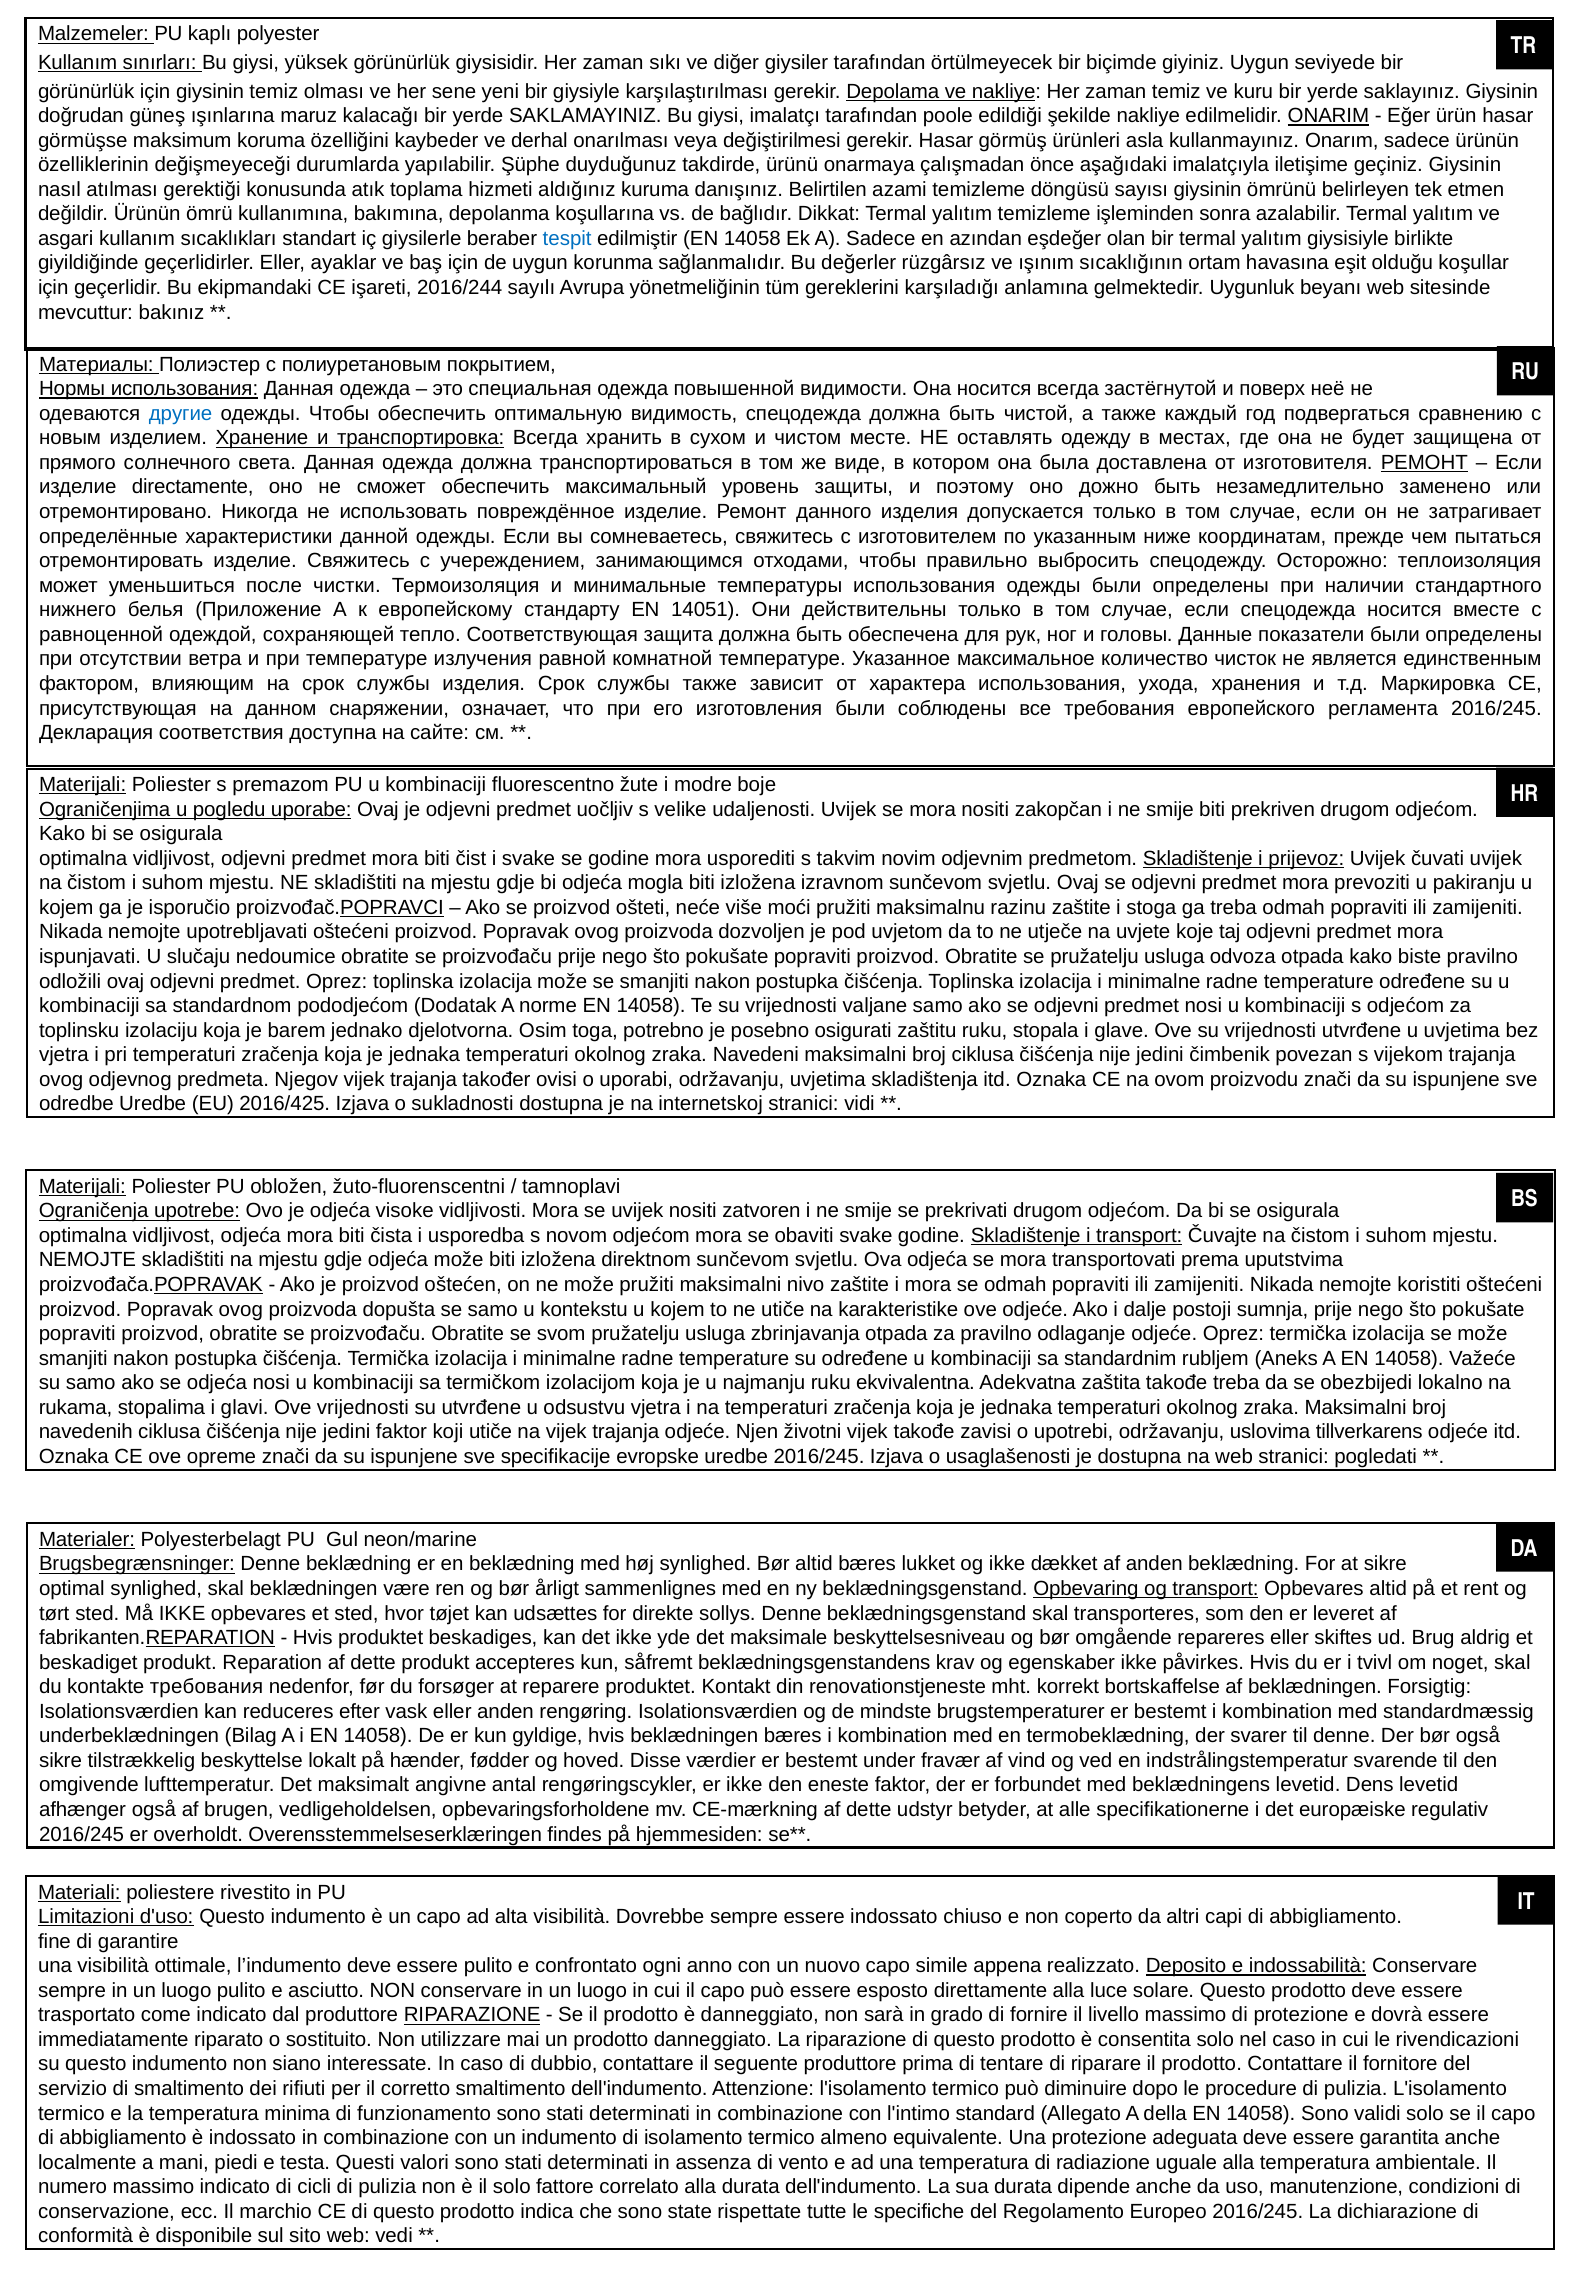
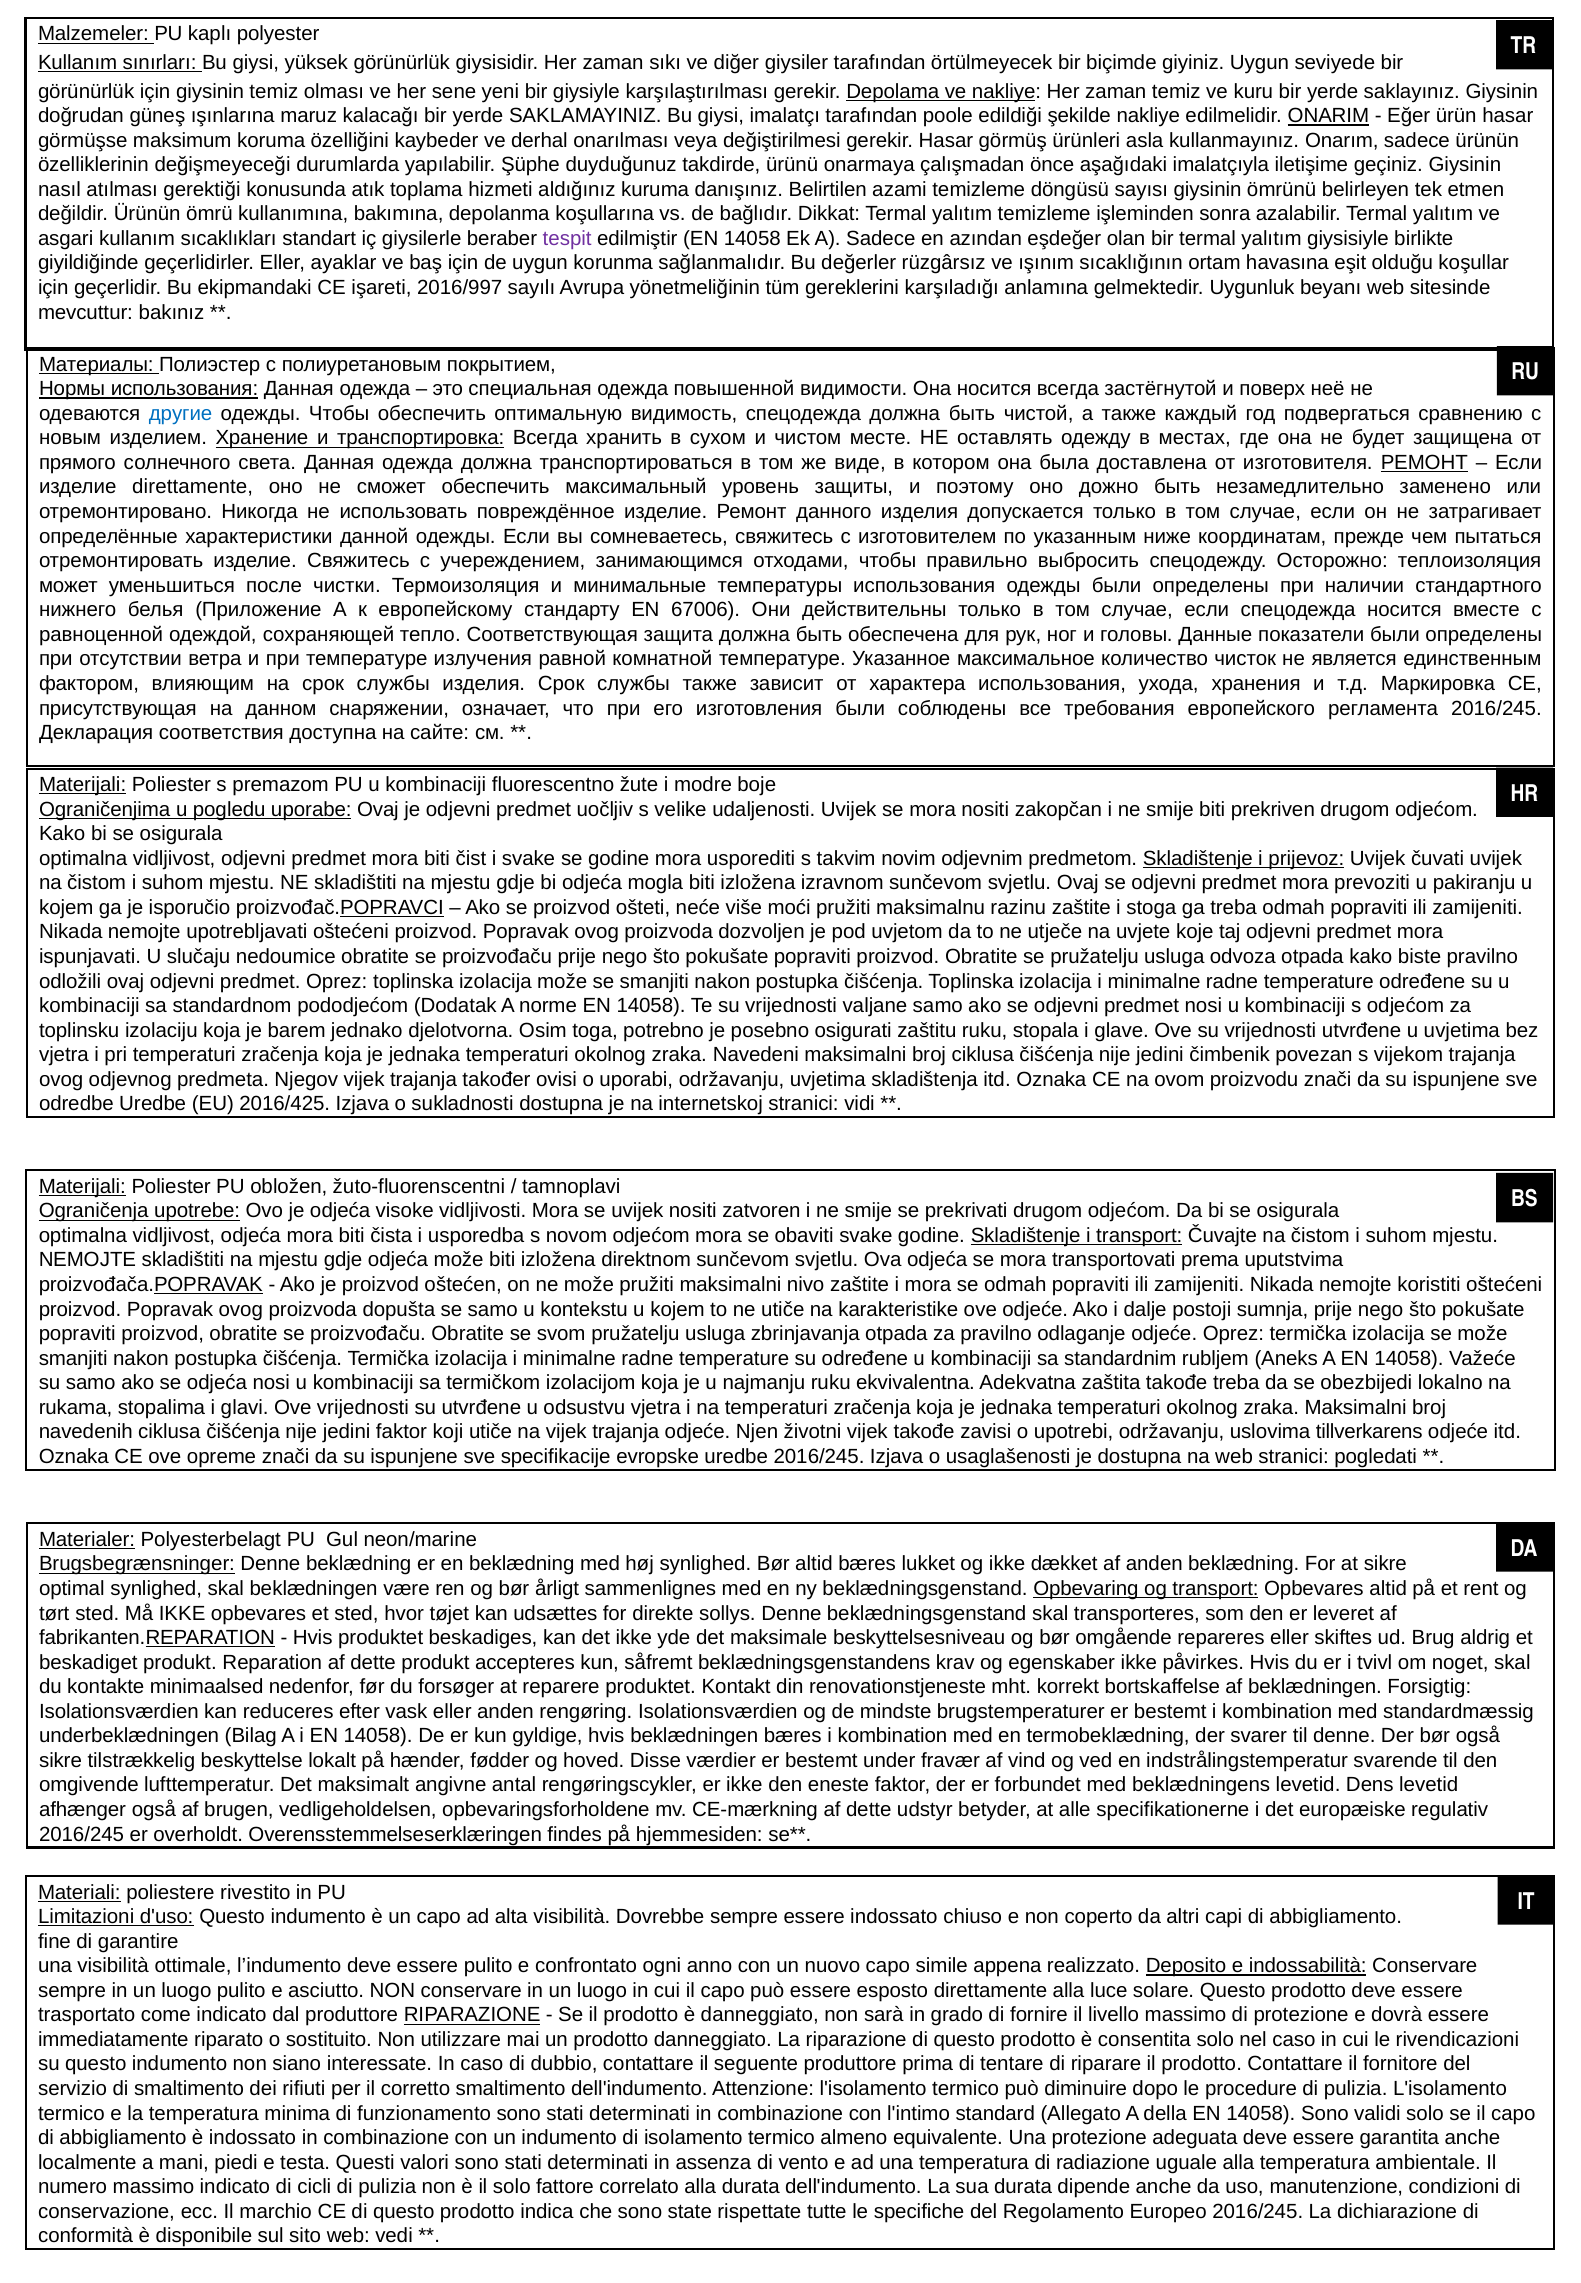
tespit colour: blue -> purple (567, 239)
2016/244: 2016/244 -> 2016/997 (460, 288)
изделие directamente: directamente -> direttamente (193, 487)
14051: 14051 -> 67006 (706, 610)
kontakte требования: требования -> minimaalsed (207, 1687)
